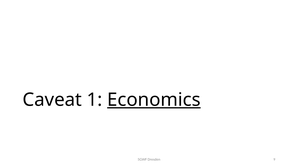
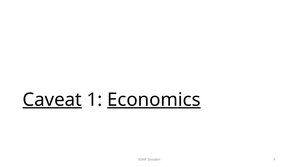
Caveat underline: none -> present (52, 100)
